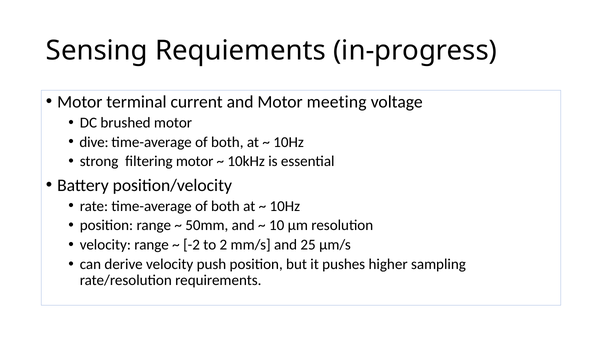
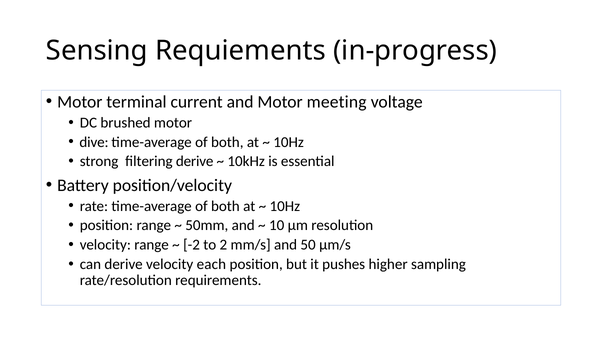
filtering motor: motor -> derive (195, 161)
25: 25 -> 50 (308, 245)
push: push -> each (211, 264)
